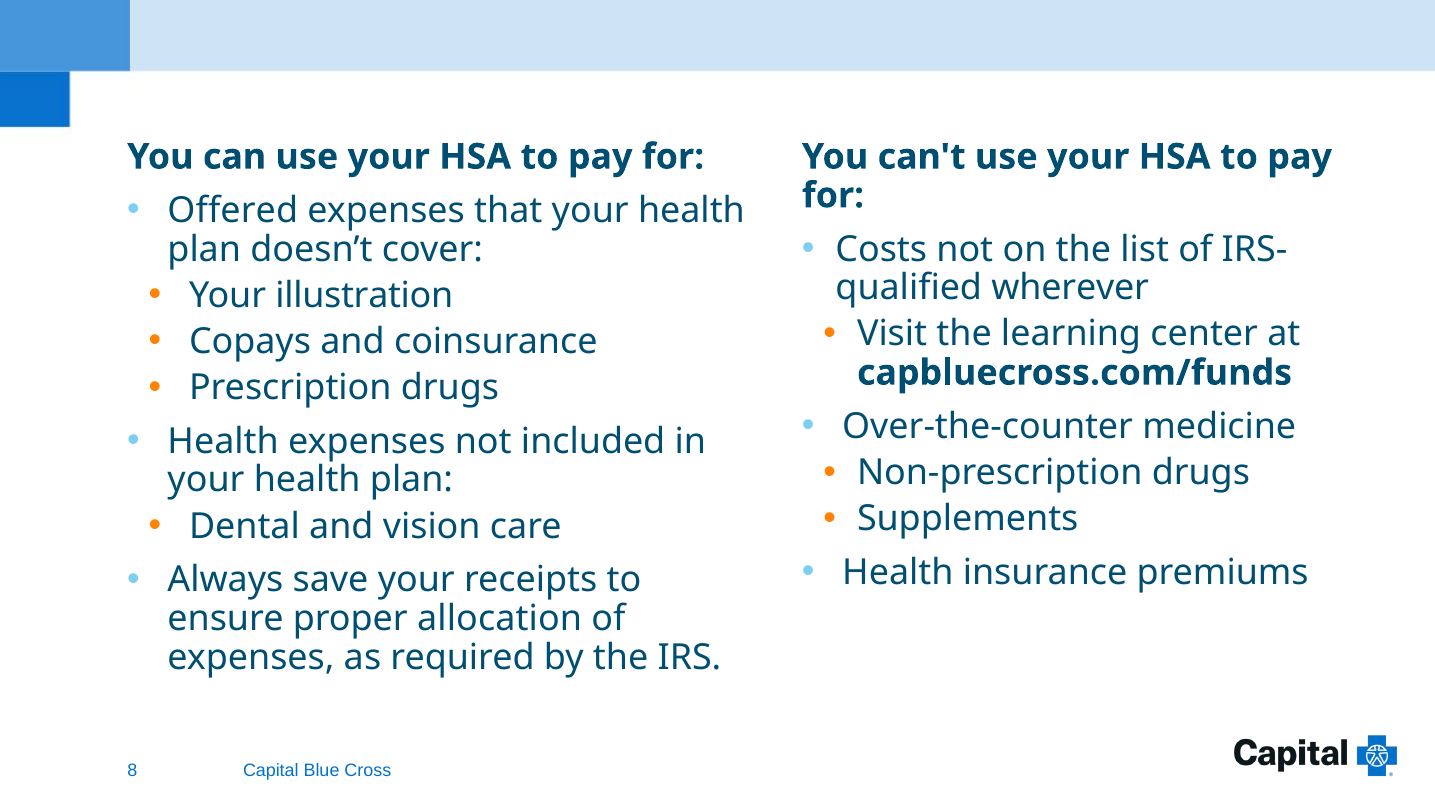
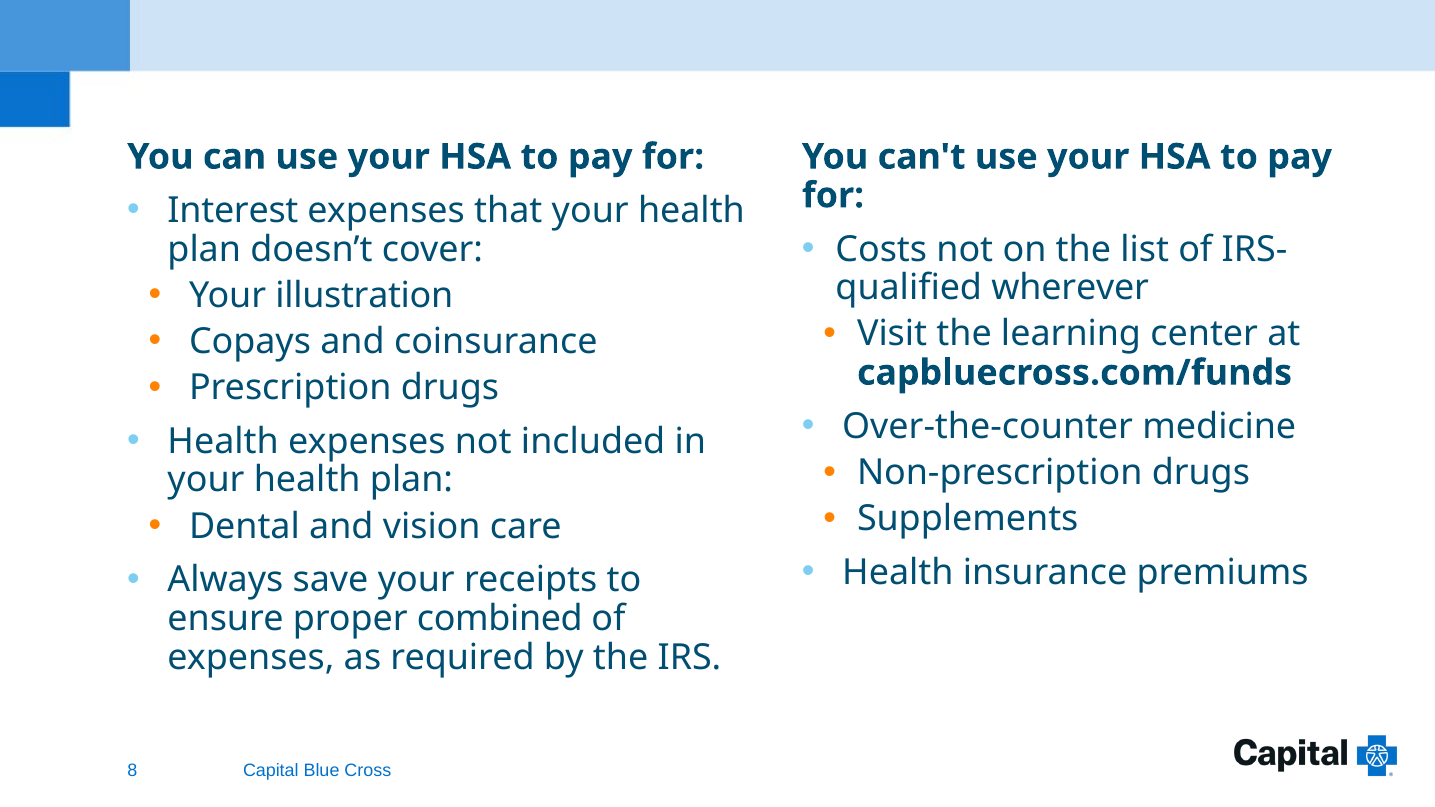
Offered: Offered -> Interest (233, 211)
allocation: allocation -> combined (500, 619)
